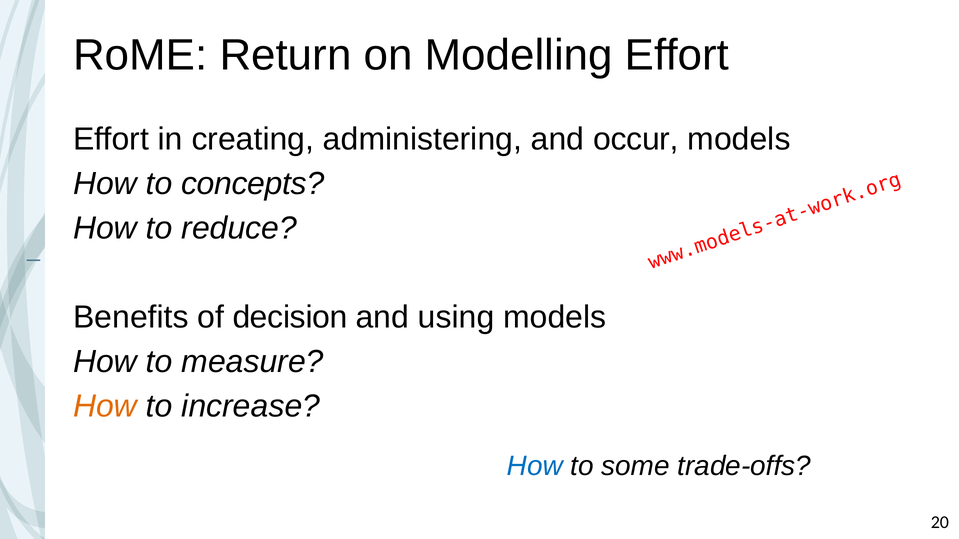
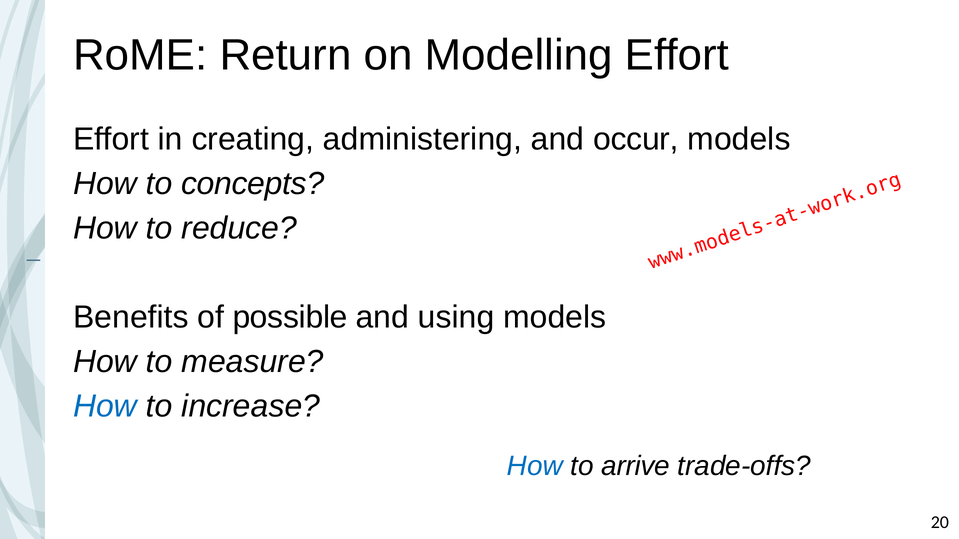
decision: decision -> possible (290, 318)
How colour: orange -> blue (105, 407)
some: some -> arrive (636, 466)
